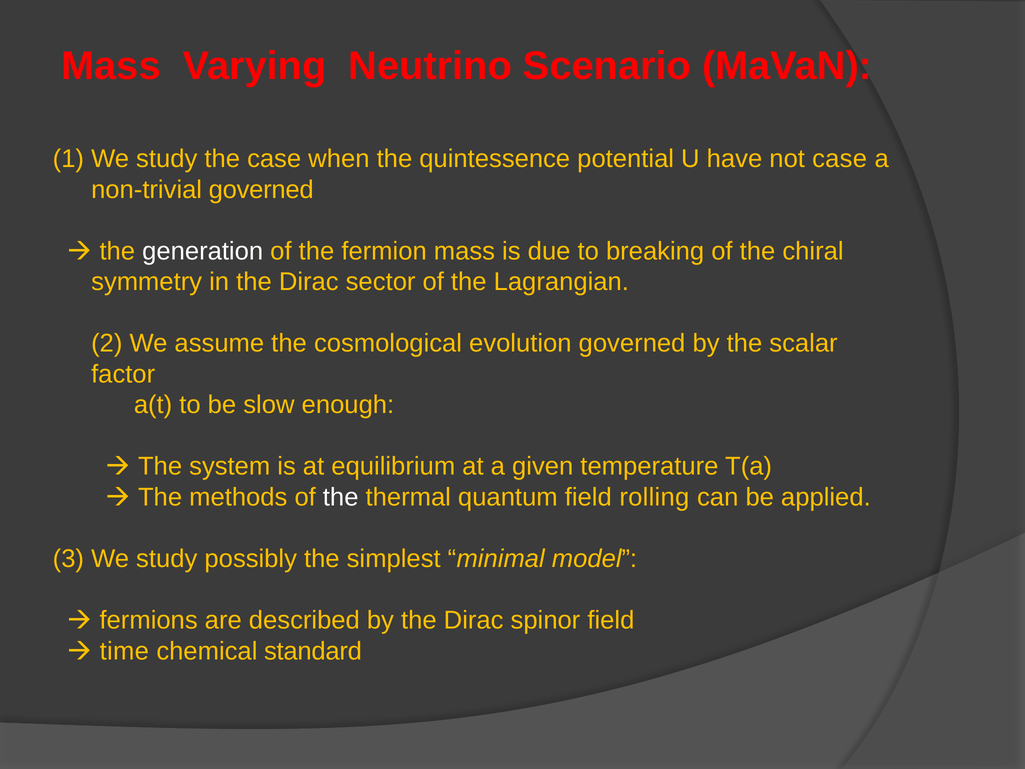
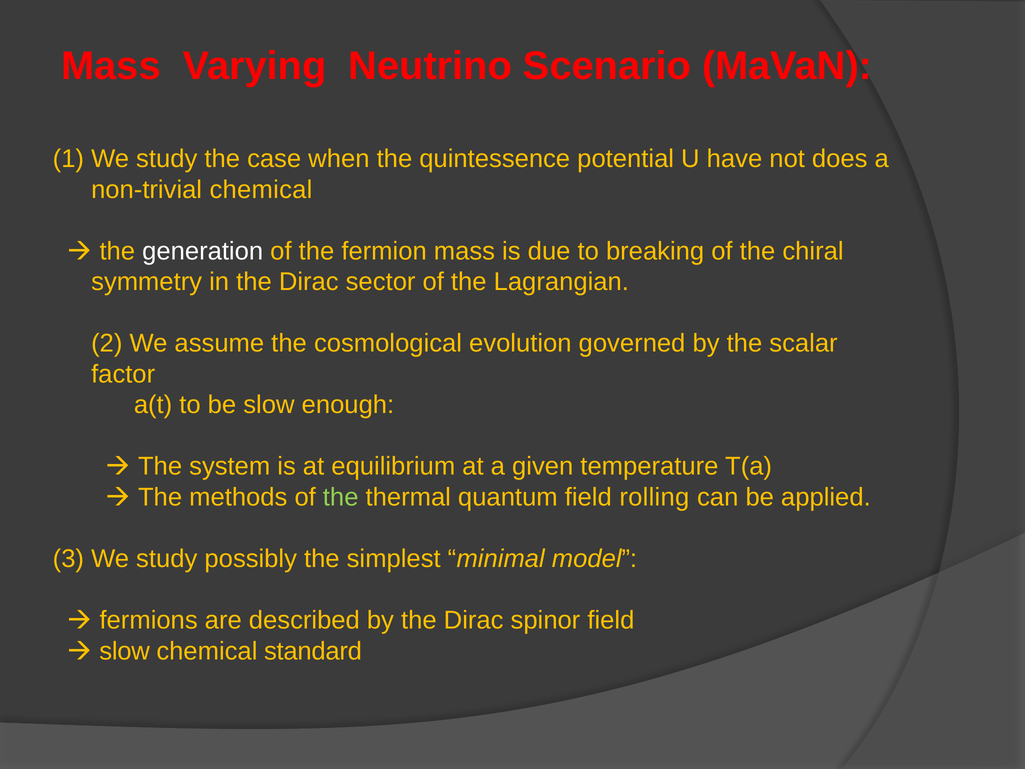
not case: case -> does (840, 159)
non-trivial governed: governed -> chemical (261, 190)
the colour: white -> light green (341, 497)
time: time -> slow (125, 651)
